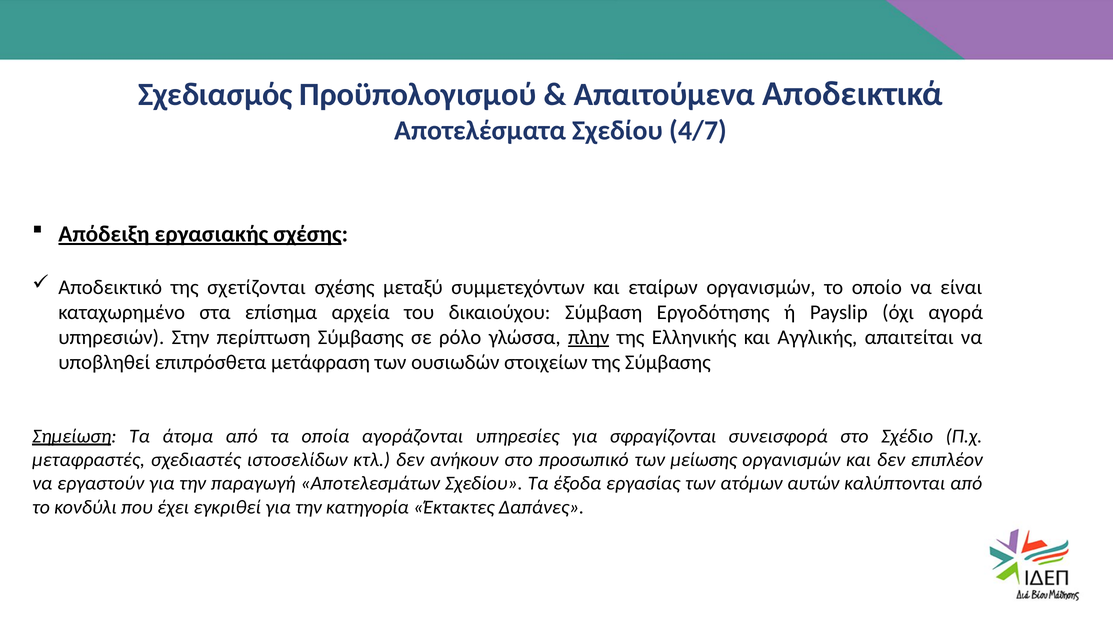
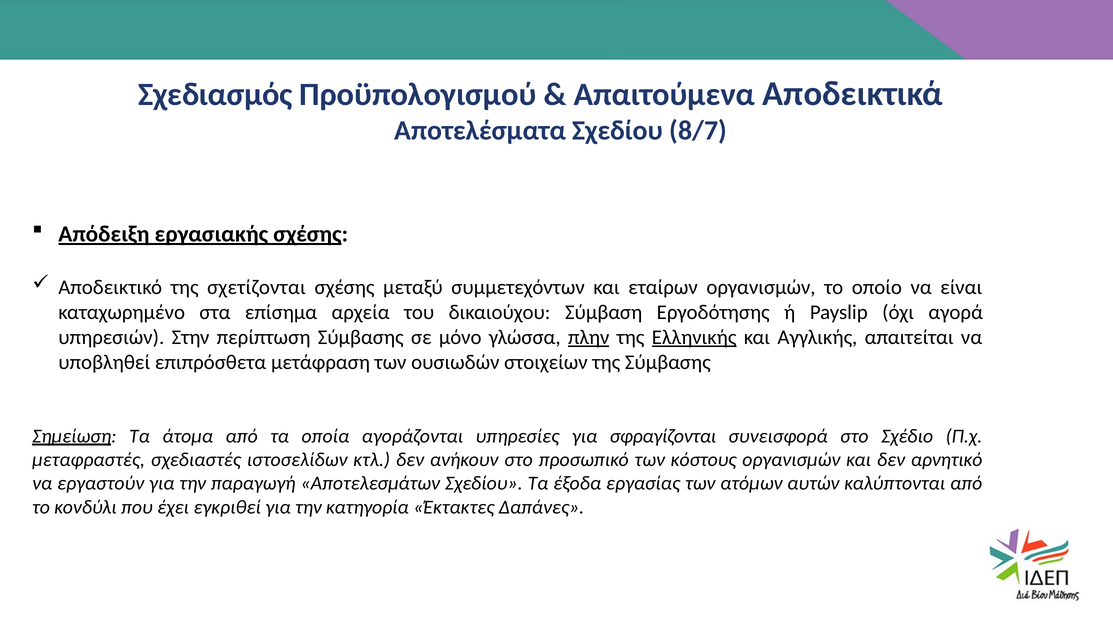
4/7: 4/7 -> 8/7 (698, 131)
ρόλο: ρόλο -> μόνο (460, 337)
Ελληνικής underline: none -> present (694, 337)
μείωσης: μείωσης -> κόστους (704, 460)
επιπλέον: επιπλέον -> αρνητικό (947, 460)
